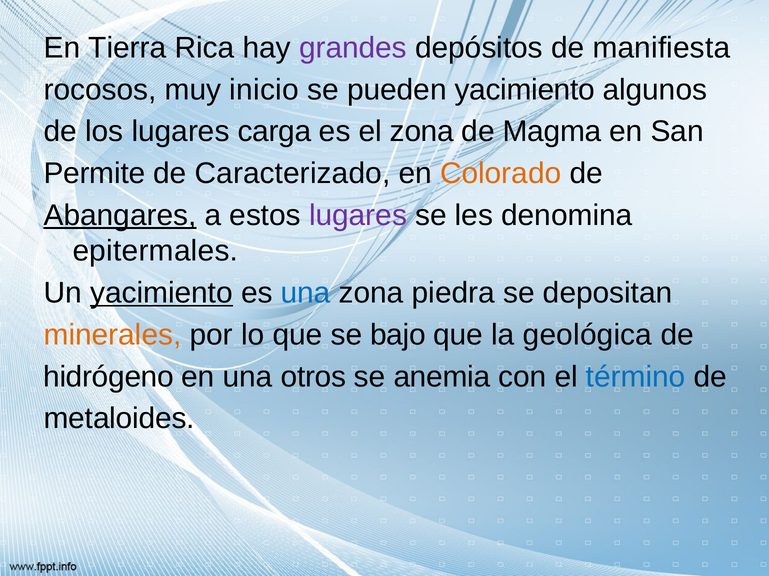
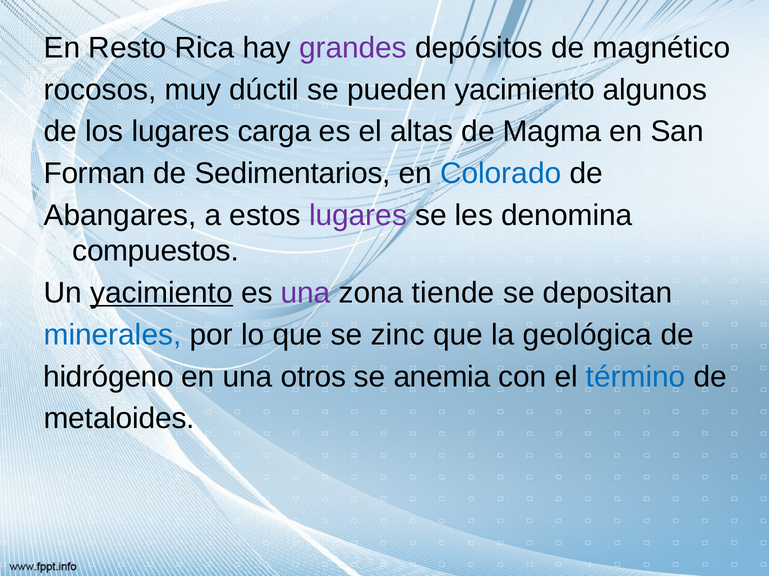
Tierra: Tierra -> Resto (127, 48)
manifiesta: manifiesta -> magnético (661, 48)
inicio: inicio -> dúctil (264, 90)
el zona: zona -> altas (422, 132)
Permite: Permite -> Forman (94, 174)
Caracterizado: Caracterizado -> Sedimentarios (293, 174)
Colorado colour: orange -> blue (501, 174)
Abangares underline: present -> none (120, 216)
epitermales: epitermales -> compuestos (156, 251)
una colour: blue -> purple (306, 293)
piedra: piedra -> tiende (453, 293)
minerales colour: orange -> blue (113, 335)
bajo: bajo -> zinc (398, 335)
